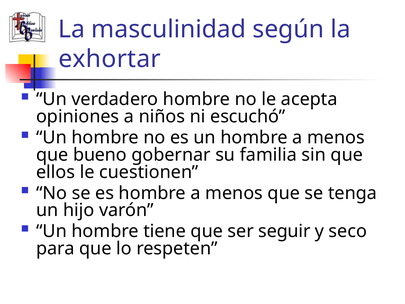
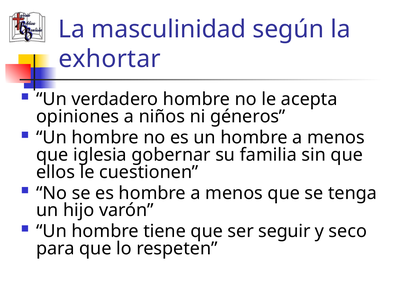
escuchó: escuchó -> géneros (248, 117)
bueno: bueno -> iglesia (100, 155)
